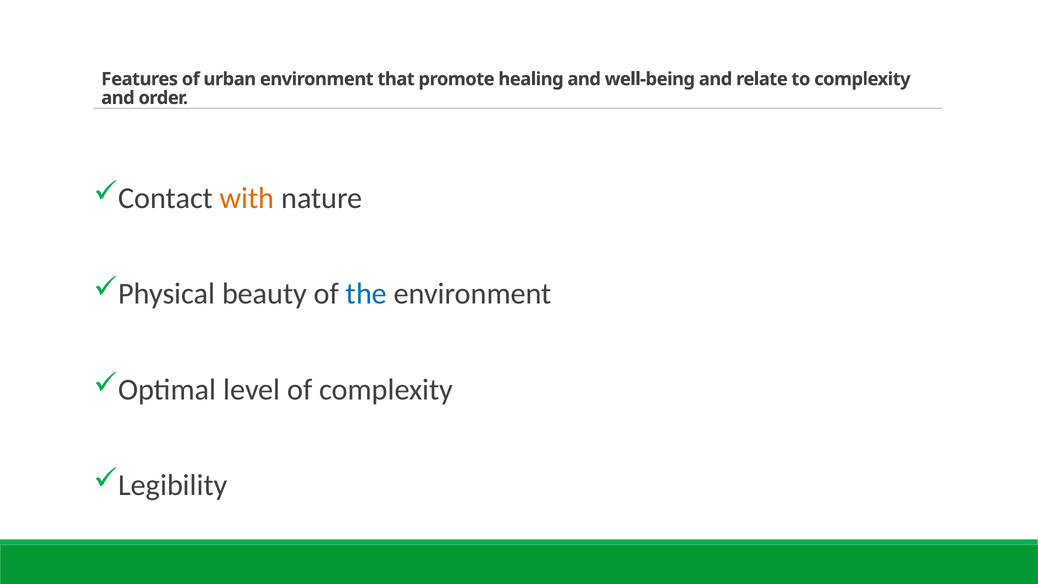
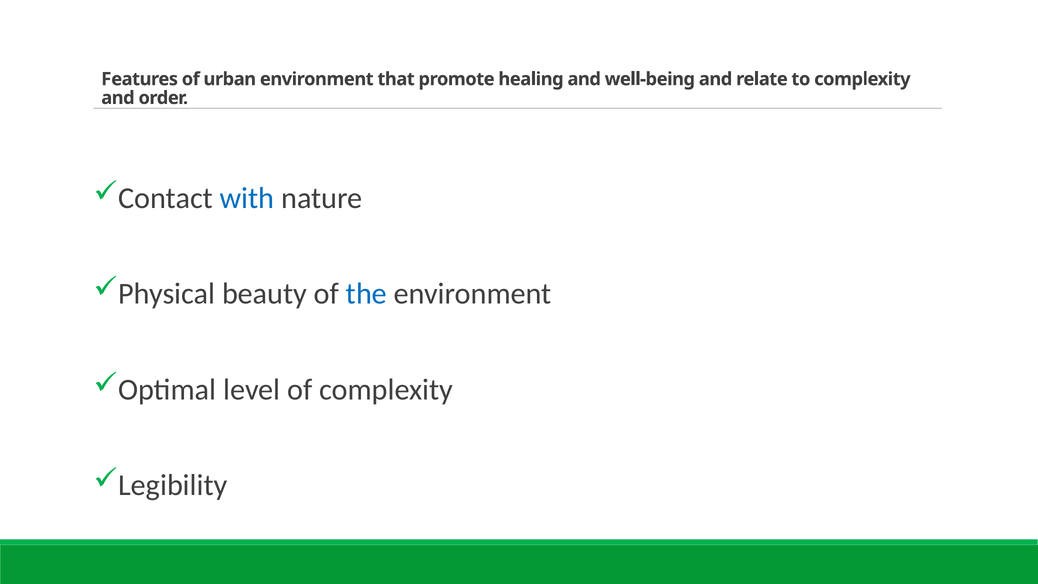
with colour: orange -> blue (247, 198)
